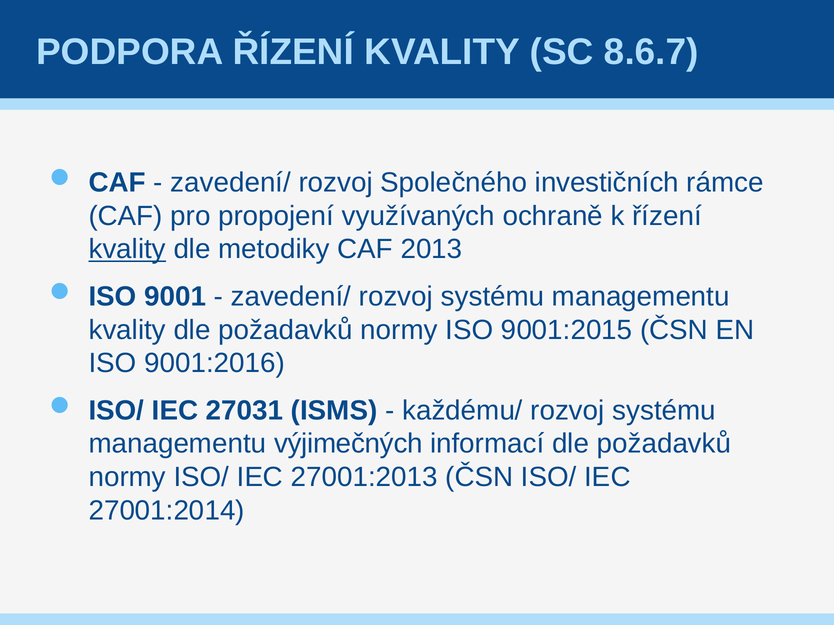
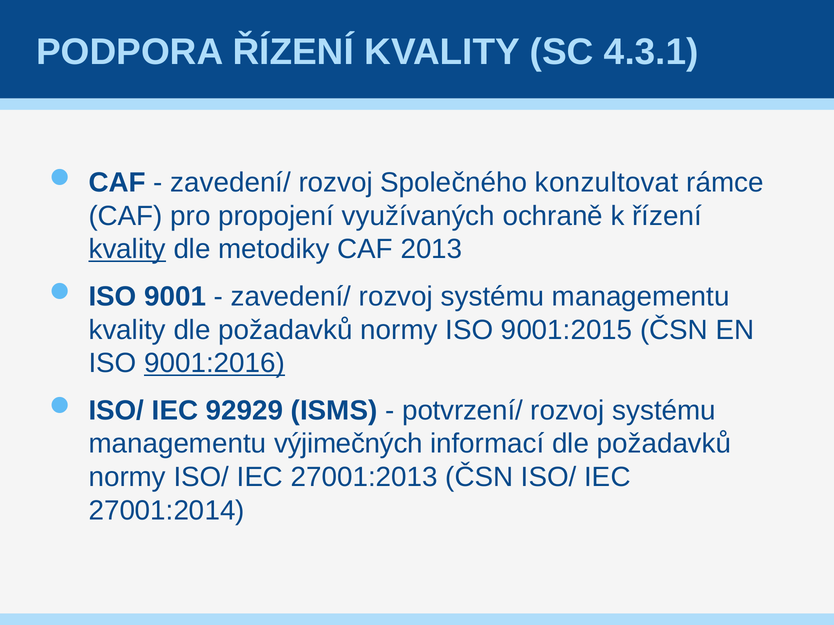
8.6.7: 8.6.7 -> 4.3.1 (651, 52)
investičních: investičních -> konzultovat (607, 183)
9001:2016 underline: none -> present (215, 364)
27031: 27031 -> 92929 (245, 411)
každému/: každému/ -> potvrzení/ (463, 411)
